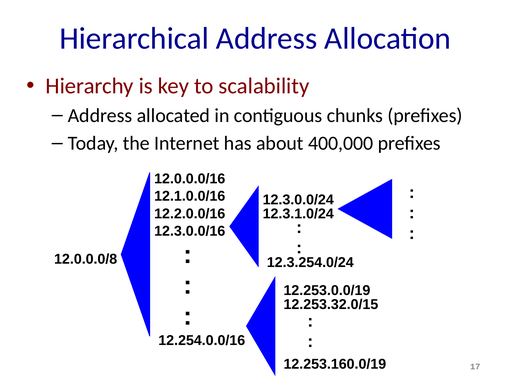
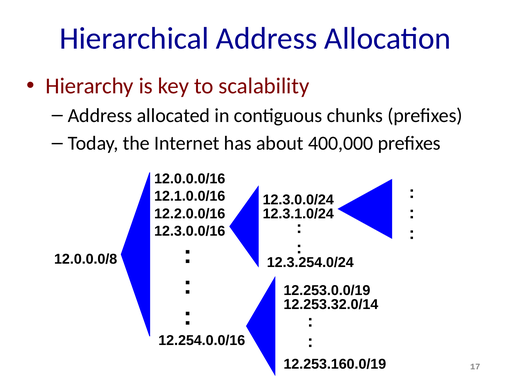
12.253.32.0/15: 12.253.32.0/15 -> 12.253.32.0/14 (331, 304)
